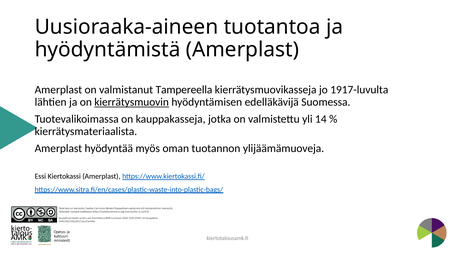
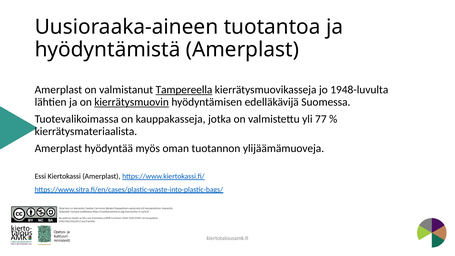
Tampereella underline: none -> present (184, 90)
1917-luvulta: 1917-luvulta -> 1948-luvulta (359, 90)
14: 14 -> 77 (321, 119)
